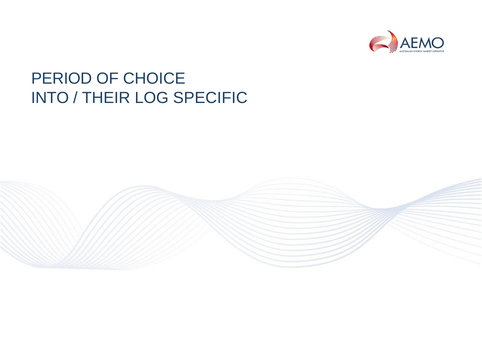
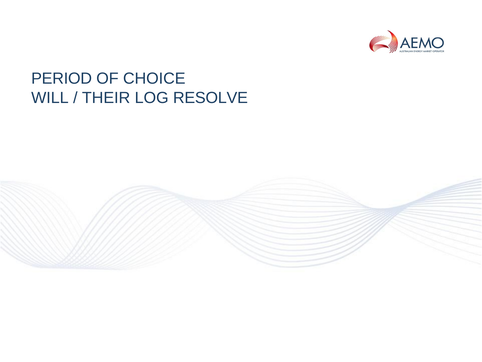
INTO: INTO -> WILL (50, 98)
SPECIFIC: SPECIFIC -> RESOLVE (210, 98)
